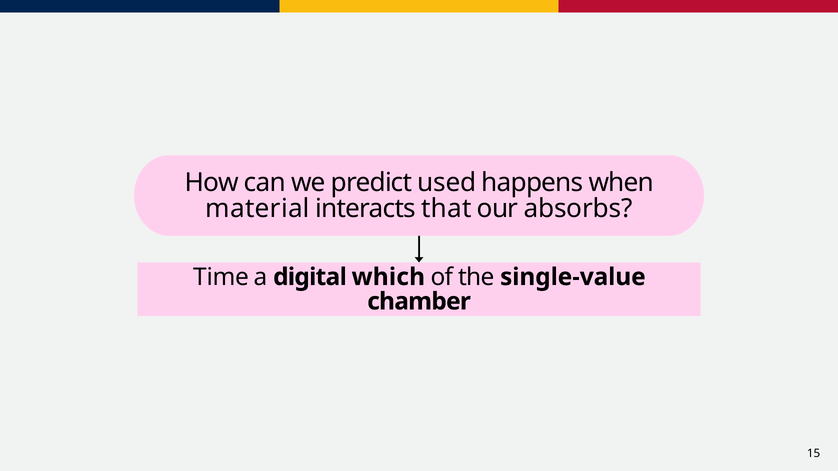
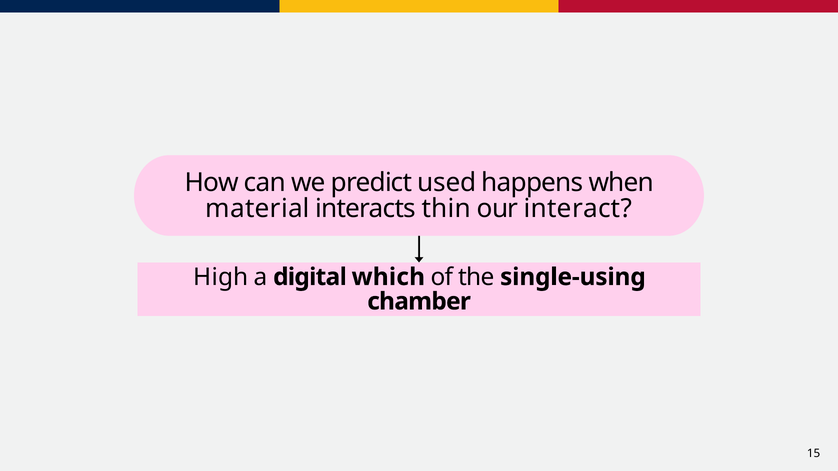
that: that -> thin (446, 209)
absorbs: absorbs -> interact (578, 209)
Time: Time -> High (221, 277)
single-value: single-value -> single-using (573, 277)
